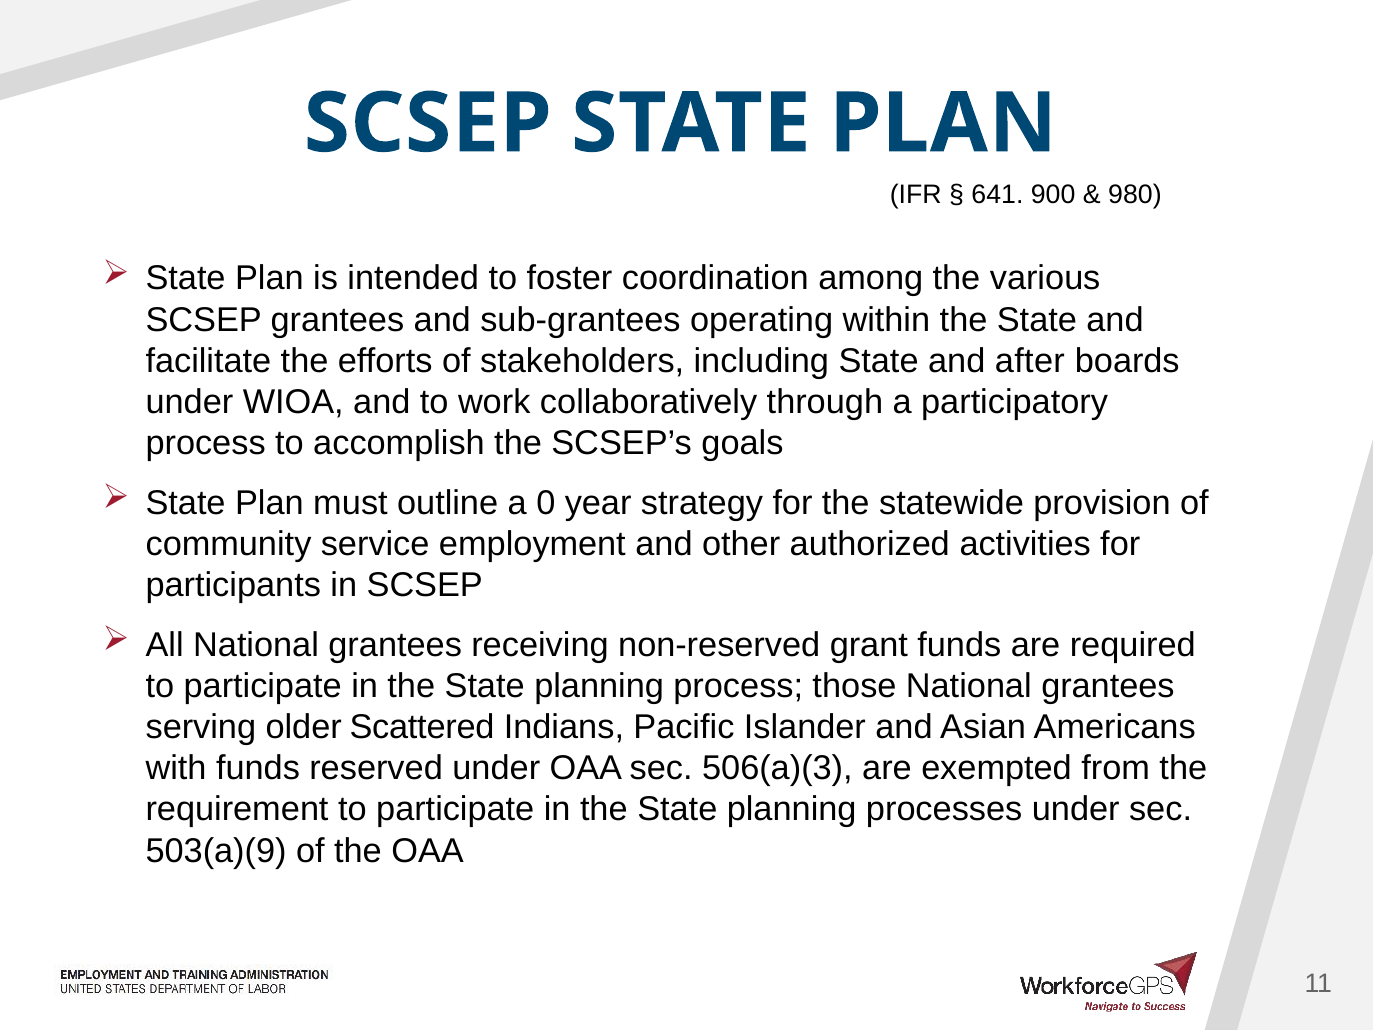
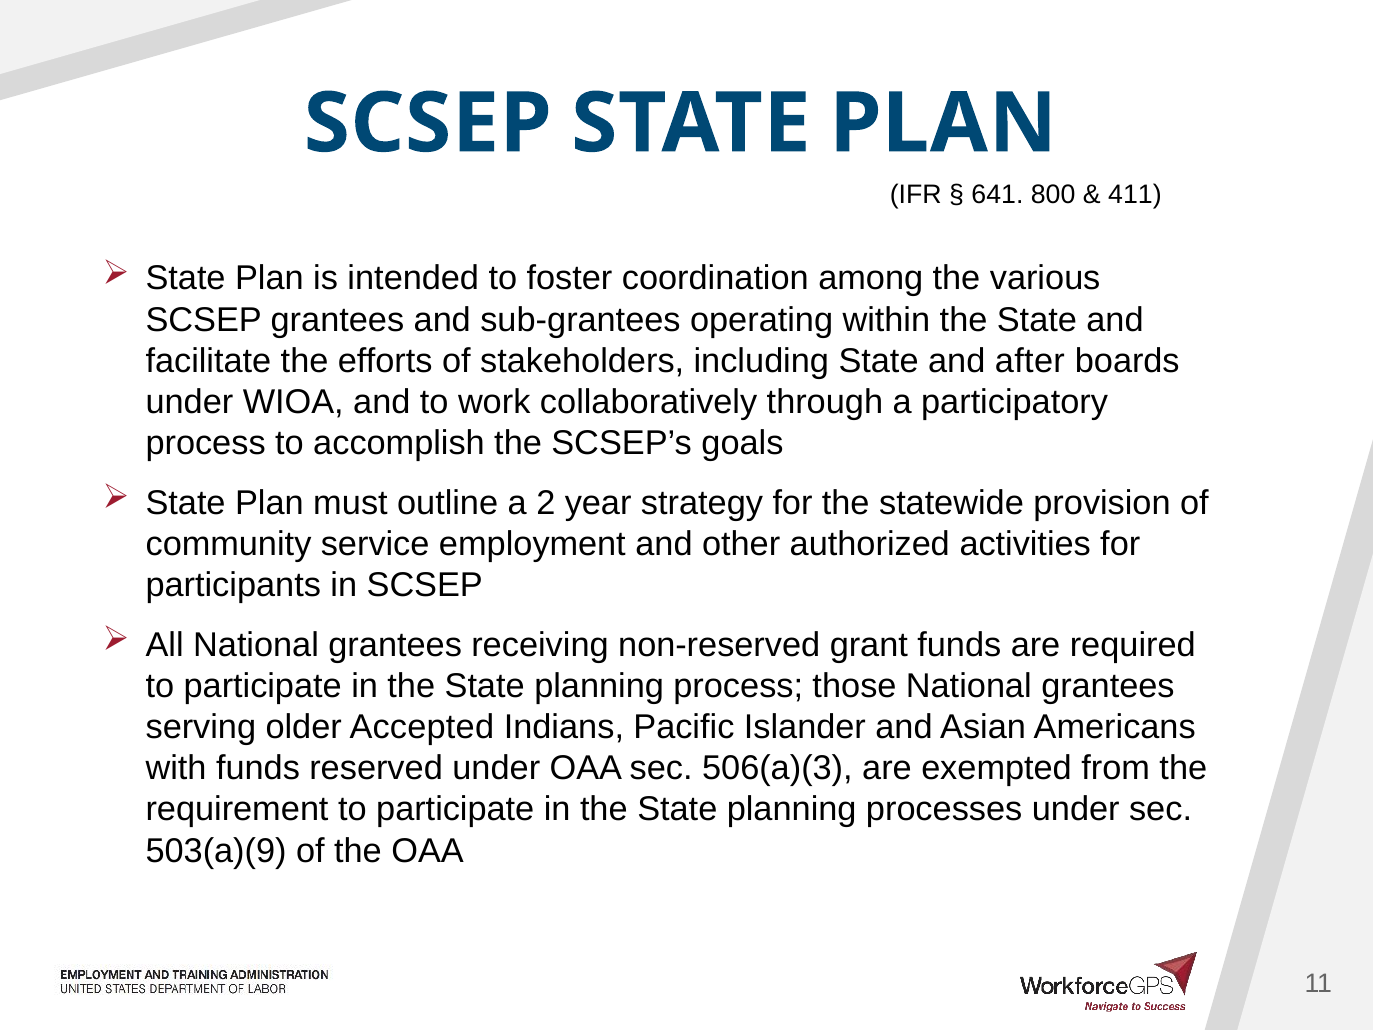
900: 900 -> 800 (1053, 195)
980: 980 -> 411 (1135, 195)
0: 0 -> 2 (546, 503)
Scattered: Scattered -> Accepted (422, 727)
